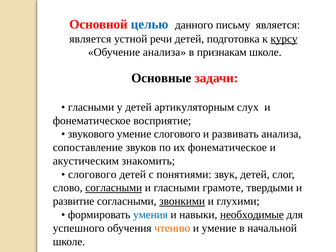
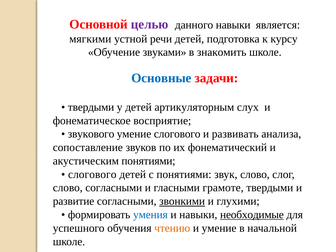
целью colour: blue -> purple (150, 24)
данного письму: письму -> навыки (233, 25)
является: является -> мягкими (90, 39)
курсу underline: present -> none (284, 39)
Обучение анализа: анализа -> звуками (165, 52)
признакам: признакам -> знакомить (222, 52)
Основные colour: black -> blue (161, 78)
гласными: гласными -> твердыми (91, 107)
их фонематическое: фонематическое -> фонематический (227, 147)
акустическим знакомить: знакомить -> понятиями (148, 161)
звук детей: детей -> слово (255, 174)
согласными underline: present -> none (114, 188)
